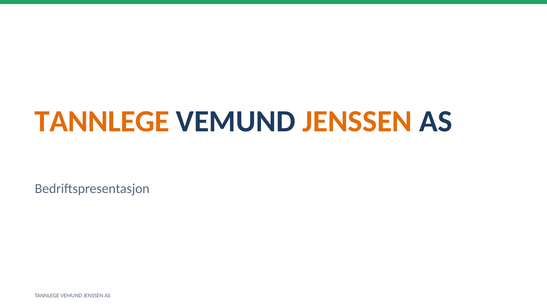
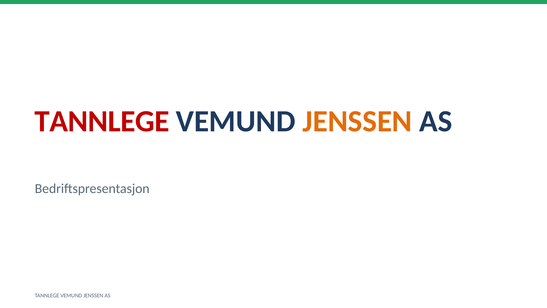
TANNLEGE colour: orange -> red (102, 121)
